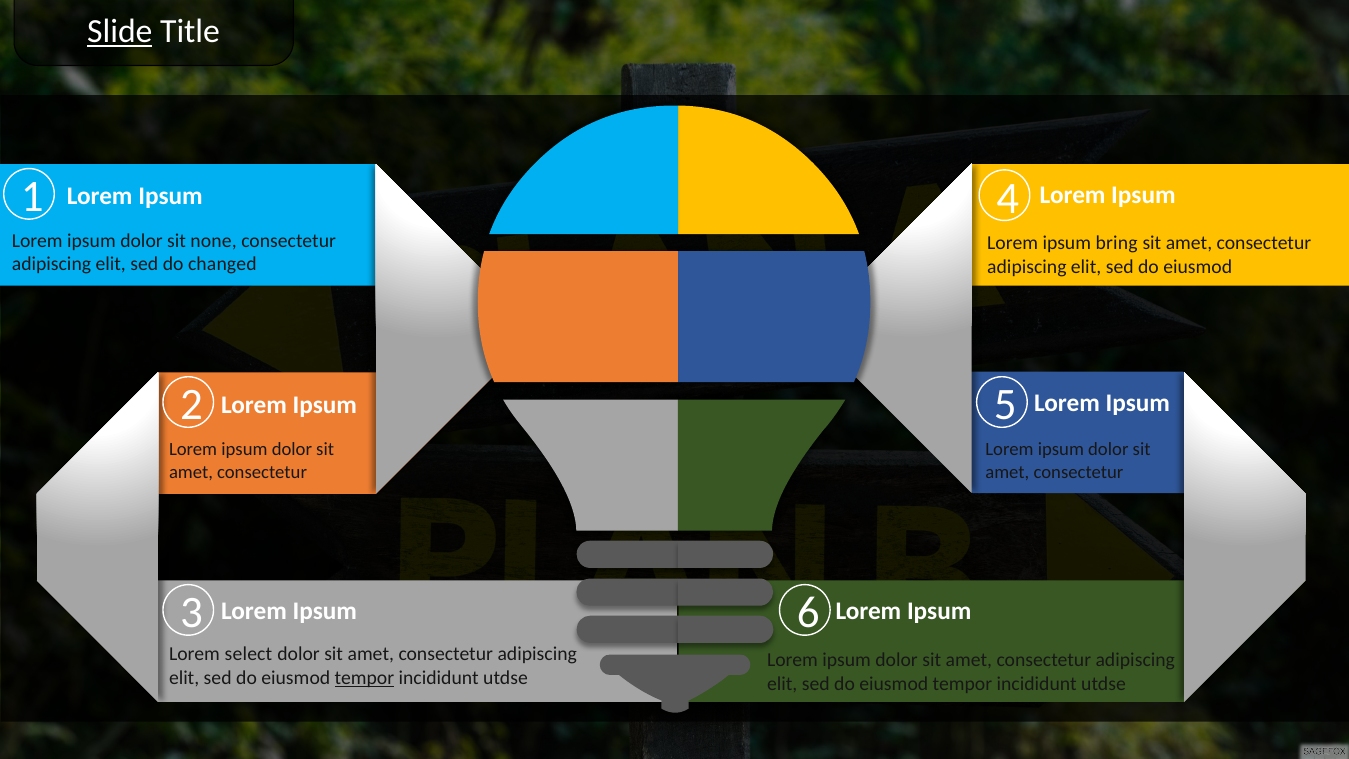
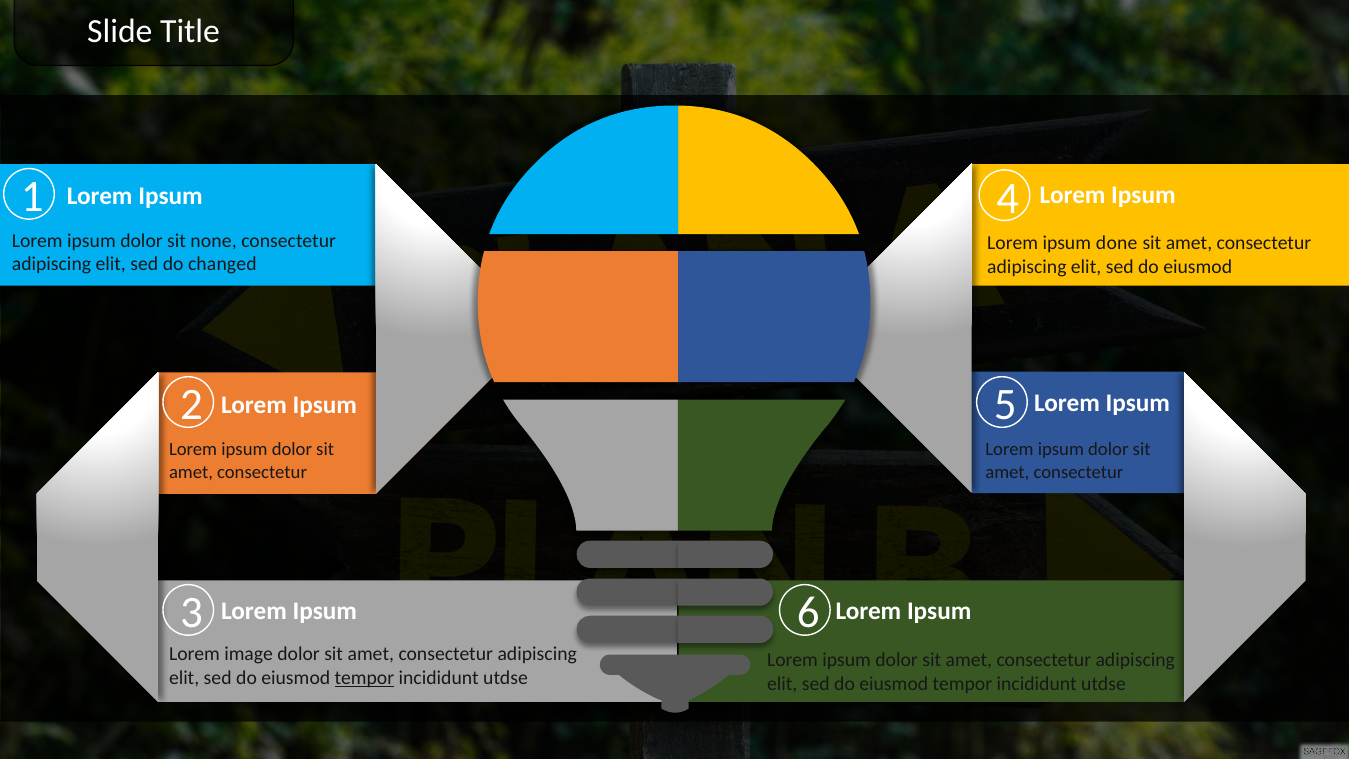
Slide underline: present -> none (120, 32)
bring: bring -> done (1117, 243)
select: select -> image (249, 654)
